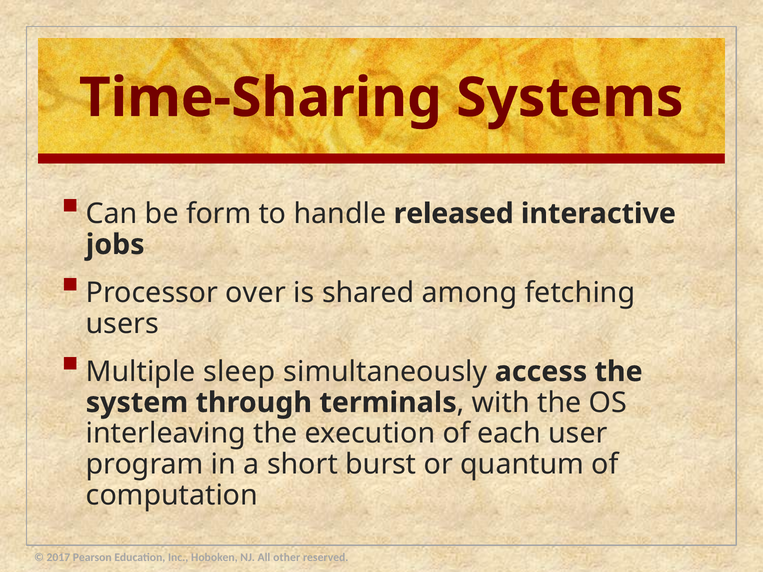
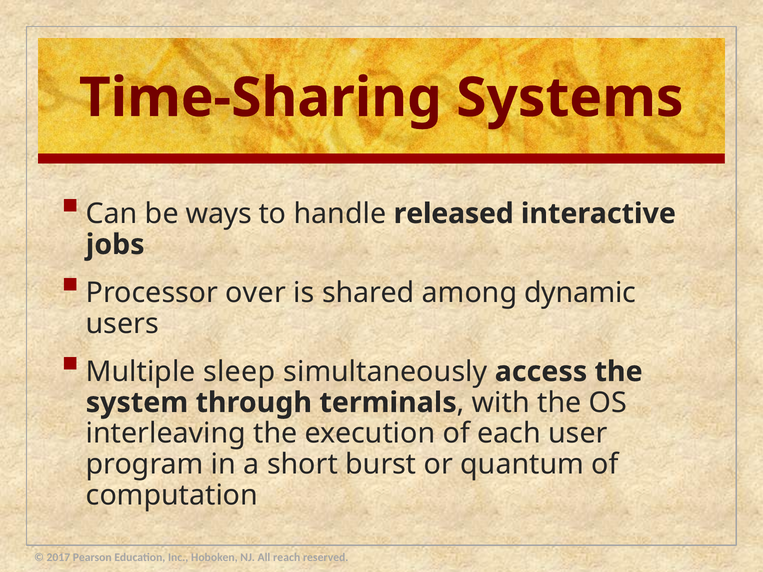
form: form -> ways (219, 214)
fetching: fetching -> dynamic (580, 293)
other: other -> reach (287, 558)
